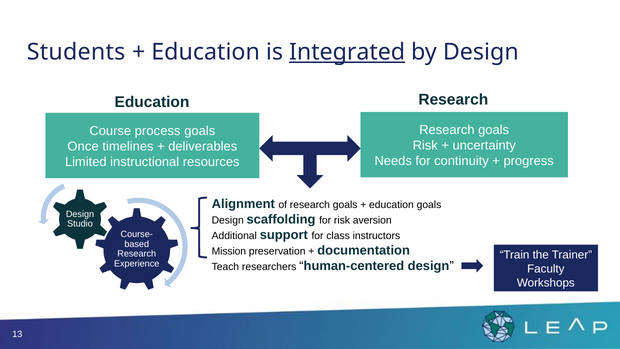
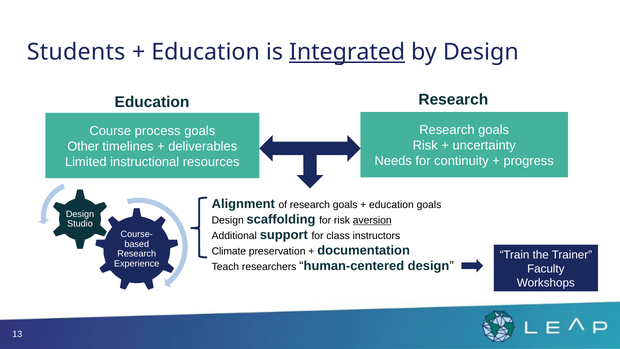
Once: Once -> Other (83, 146)
aversion underline: none -> present (372, 220)
Mission: Mission -> Climate (229, 251)
